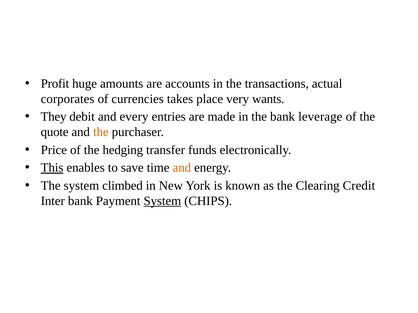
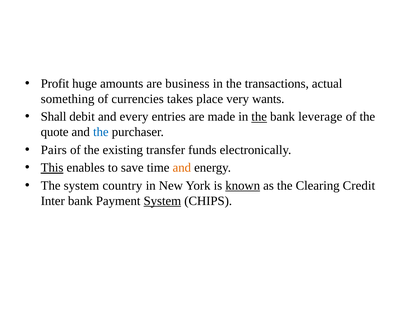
accounts: accounts -> business (187, 84)
corporates: corporates -> something (68, 99)
They: They -> Shall (54, 117)
the underline: none -> present (259, 117)
the colour: orange -> blue (101, 132)
Price: Price -> Pairs (54, 150)
hedging: hedging -> existing (123, 150)
climbed: climbed -> country (122, 186)
known underline: none -> present (243, 186)
